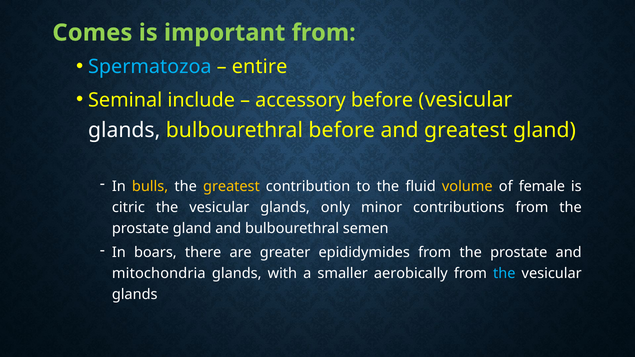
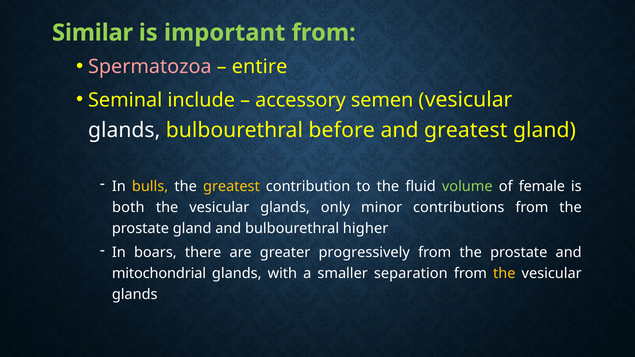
Comes: Comes -> Similar (93, 33)
Spermatozoa colour: light blue -> pink (150, 67)
accessory before: before -> semen (382, 100)
volume colour: yellow -> light green (467, 187)
citric: citric -> both (128, 208)
semen: semen -> higher (366, 229)
epididymides: epididymides -> progressively (364, 253)
mitochondria: mitochondria -> mitochondrial (159, 274)
aerobically: aerobically -> separation (411, 274)
the colour: light blue -> yellow (504, 274)
